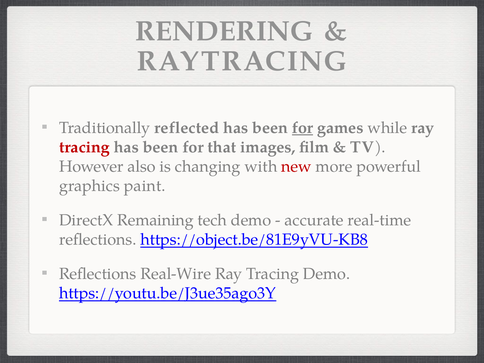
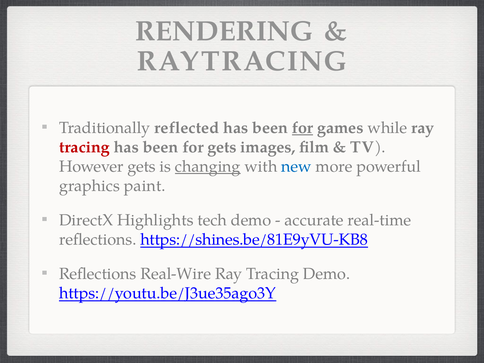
for that: that -> gets (222, 147)
However also: also -> gets (142, 166)
changing underline: none -> present (208, 166)
new colour: red -> blue (296, 166)
Remaining: Remaining -> Highlights (155, 220)
https://object.be/81E9yVU-KB8: https://object.be/81E9yVU-KB8 -> https://shines.be/81E9yVU-KB8 (254, 239)
